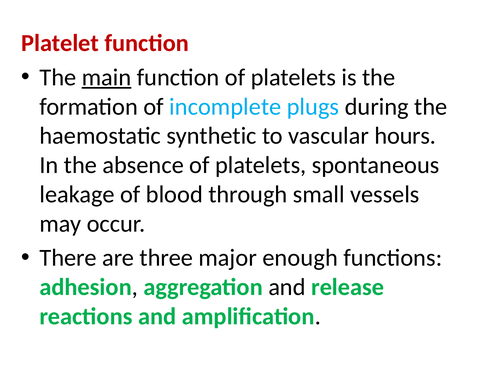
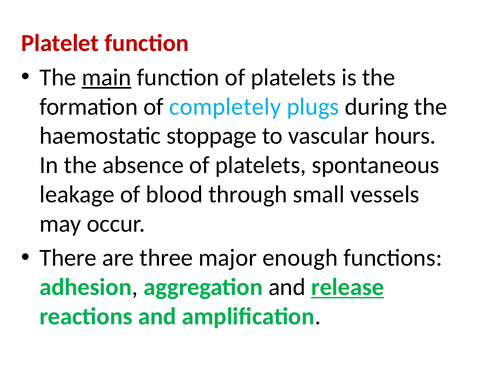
incomplete: incomplete -> completely (225, 107)
synthetic: synthetic -> stoppage (212, 136)
release underline: none -> present (348, 287)
